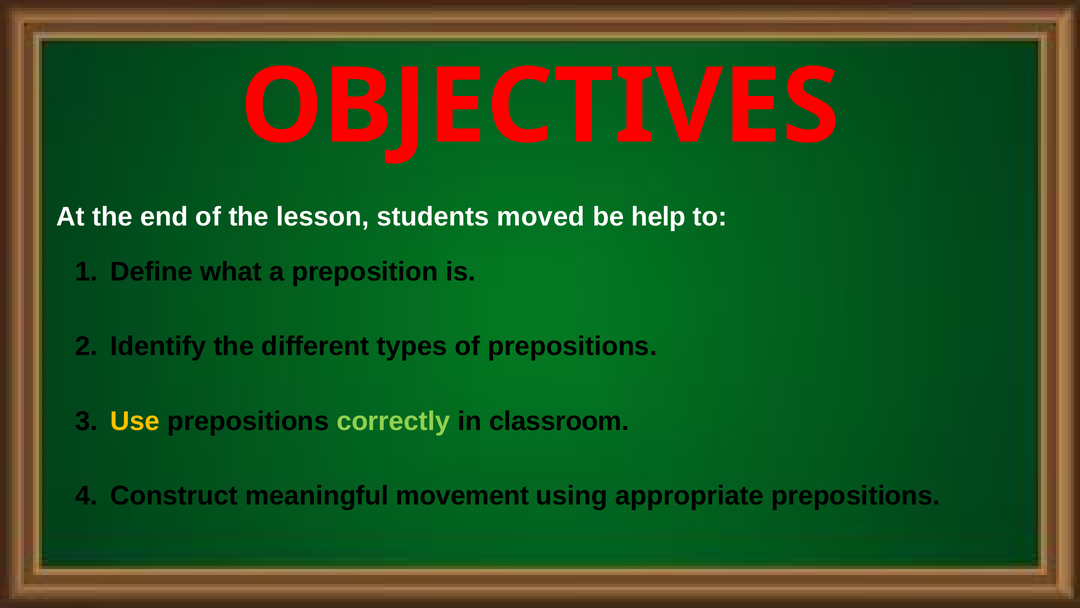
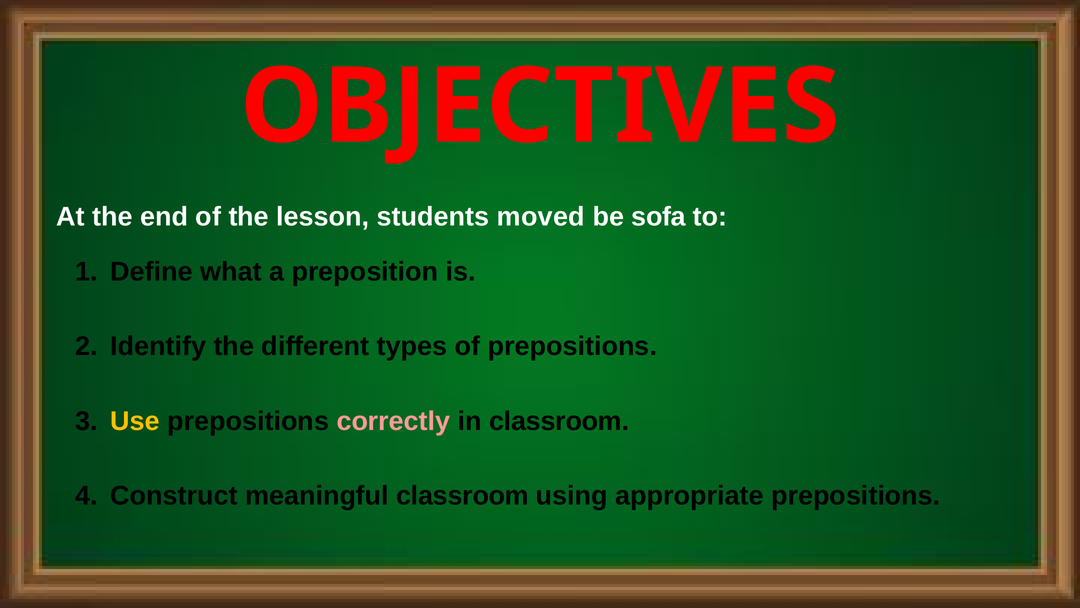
help: help -> sofa (659, 217)
correctly colour: light green -> pink (393, 421)
meaningful movement: movement -> classroom (463, 495)
